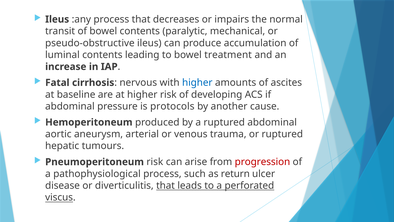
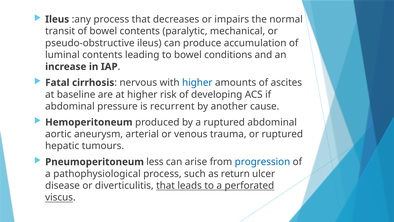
treatment: treatment -> conditions (228, 55)
protocols: protocols -> recurrent (172, 106)
Pneumoperitoneum risk: risk -> less (155, 162)
progression colour: red -> blue (262, 162)
